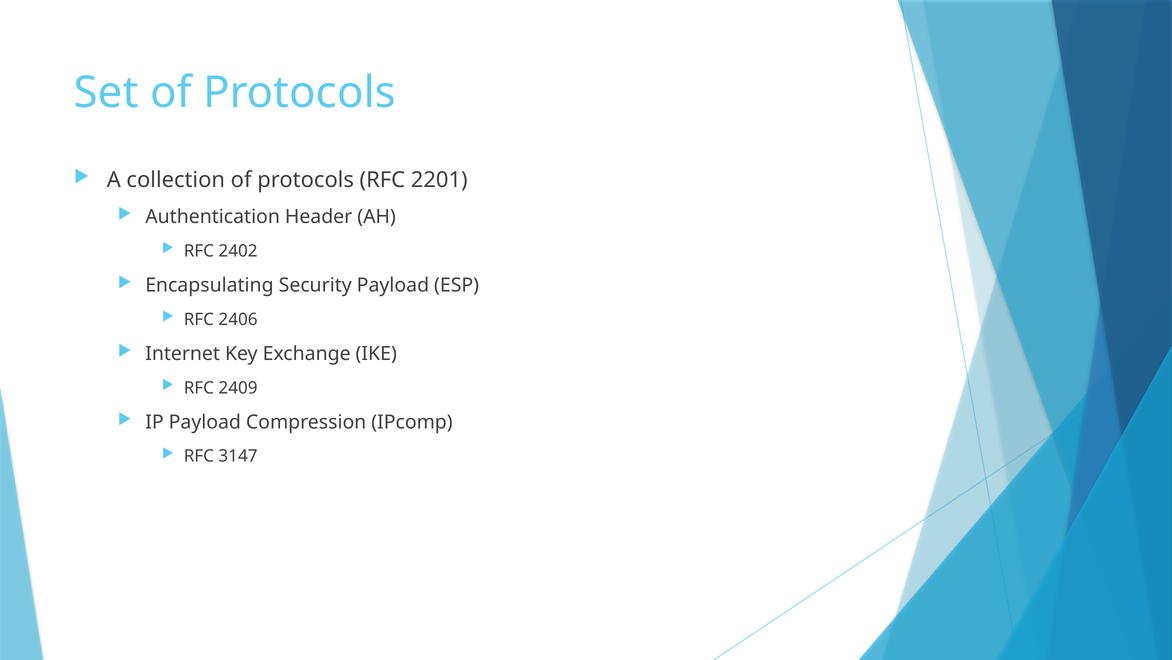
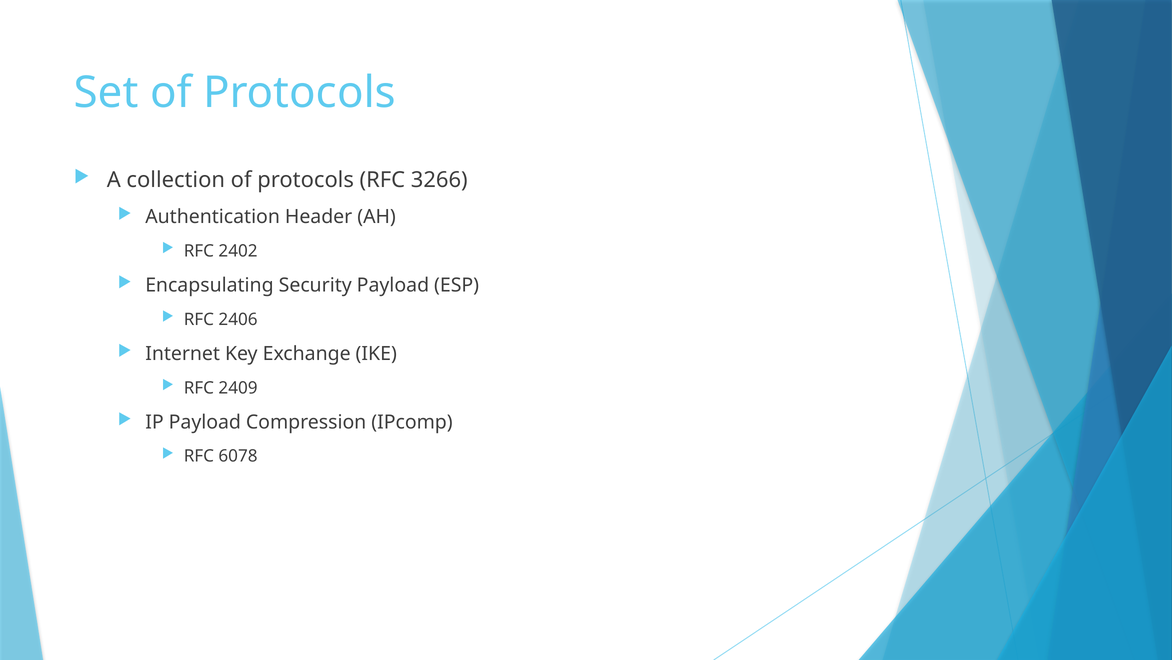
2201: 2201 -> 3266 (439, 180)
3147: 3147 -> 6078 (238, 456)
